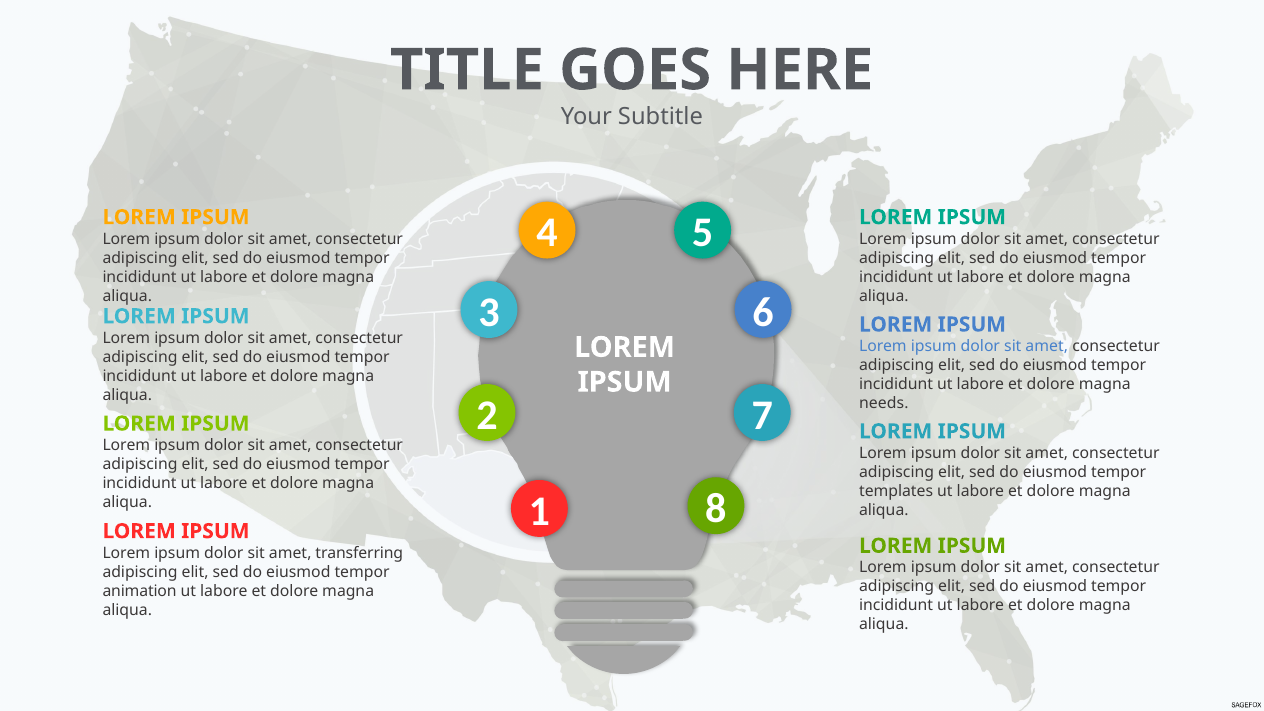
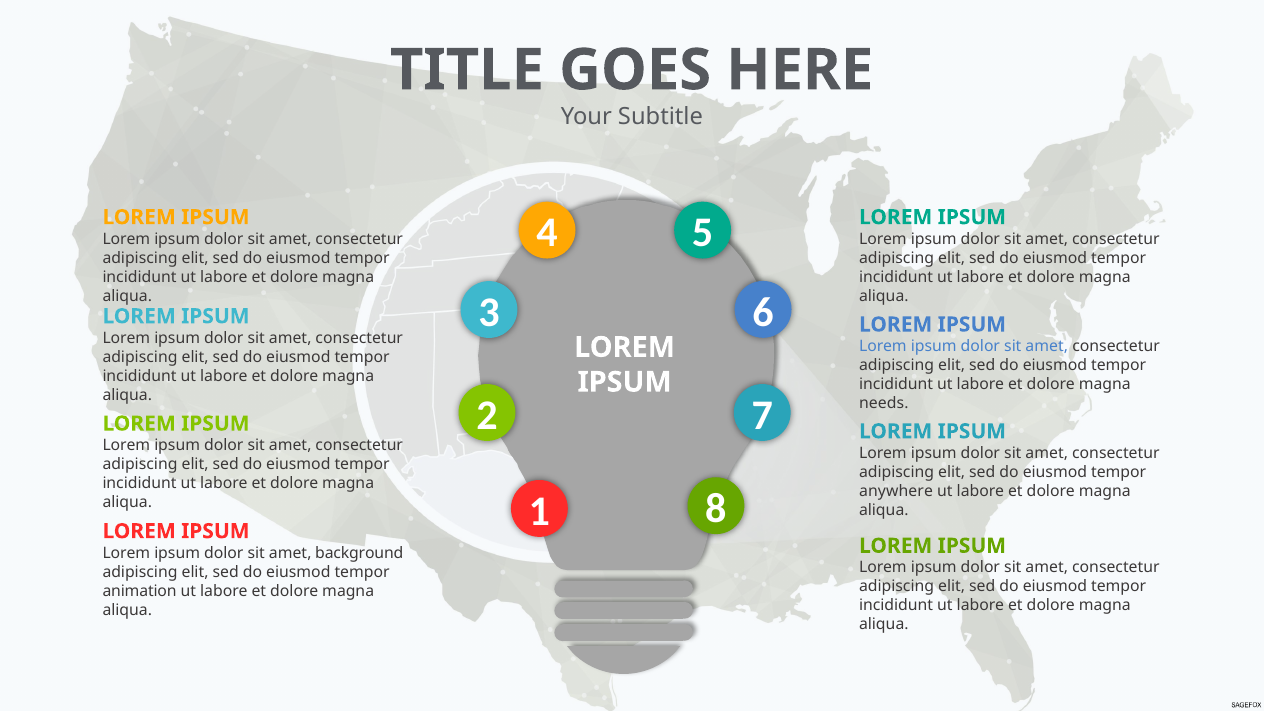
templates: templates -> anywhere (896, 491)
transferring: transferring -> background (359, 553)
